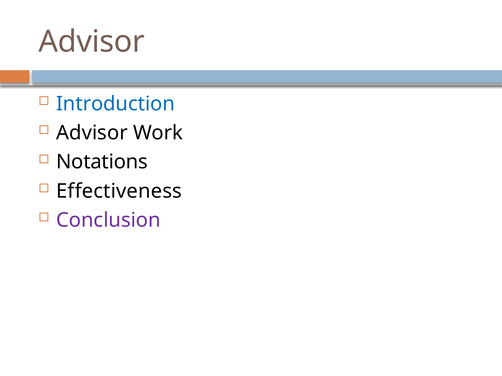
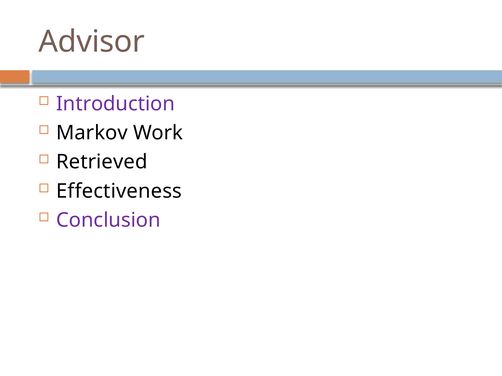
Introduction colour: blue -> purple (116, 104)
Advisor: Advisor -> Markov (92, 133)
Notations: Notations -> Retrieved (102, 162)
